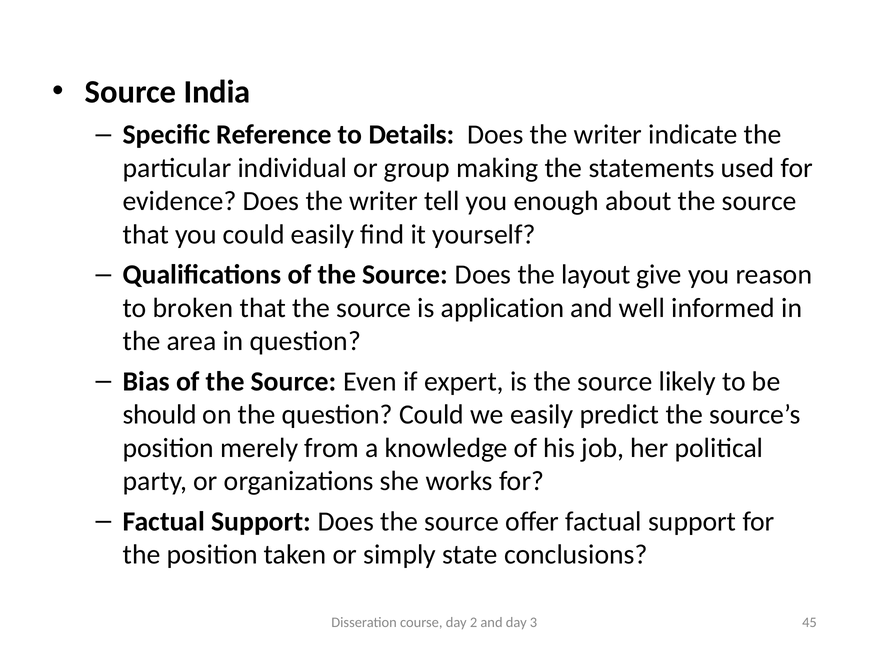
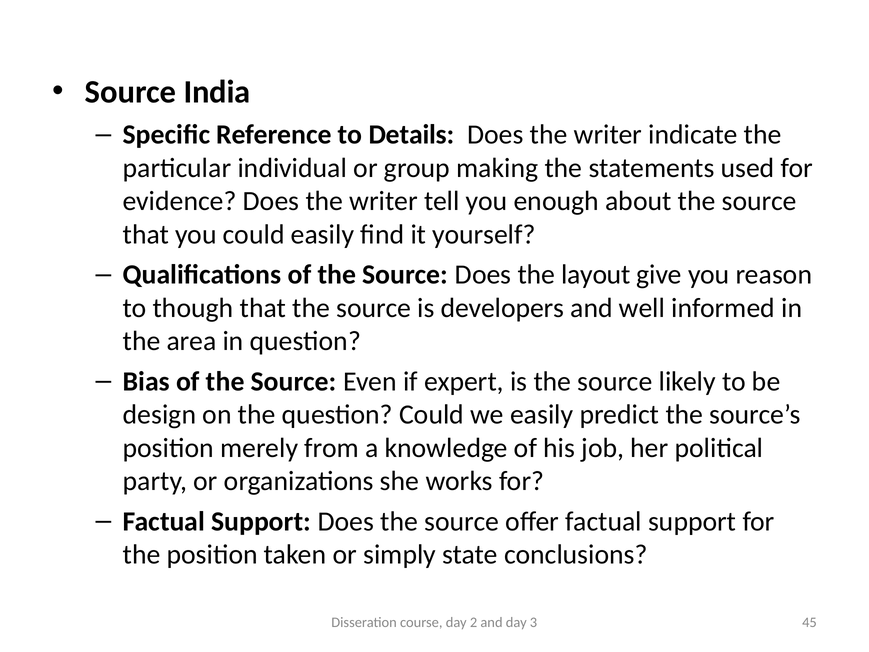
broken: broken -> though (193, 308)
application: application -> developers (503, 308)
should: should -> design (159, 415)
